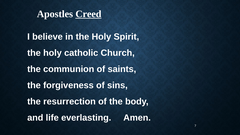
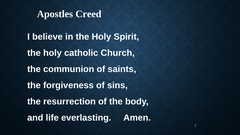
Creed underline: present -> none (88, 14)
